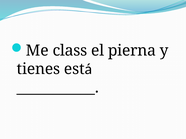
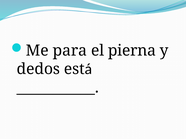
class: class -> para (70, 51)
tienes: tienes -> dedos (38, 69)
